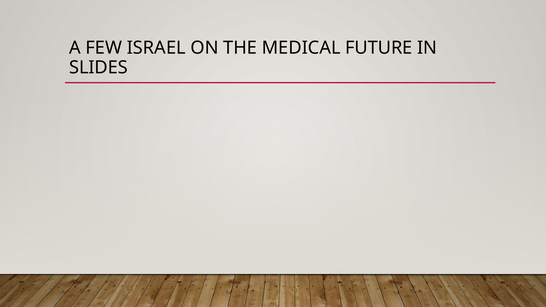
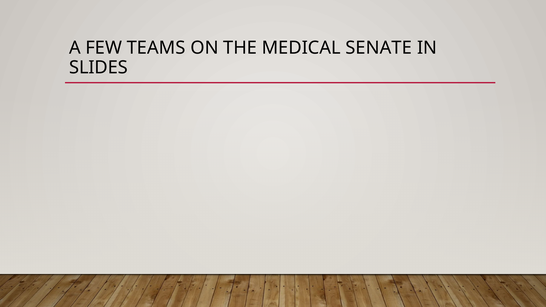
ISRAEL: ISRAEL -> TEAMS (156, 48)
FUTURE: FUTURE -> SENATE (379, 48)
